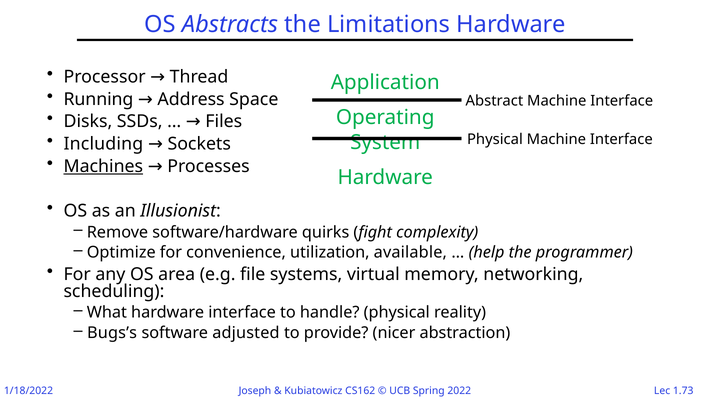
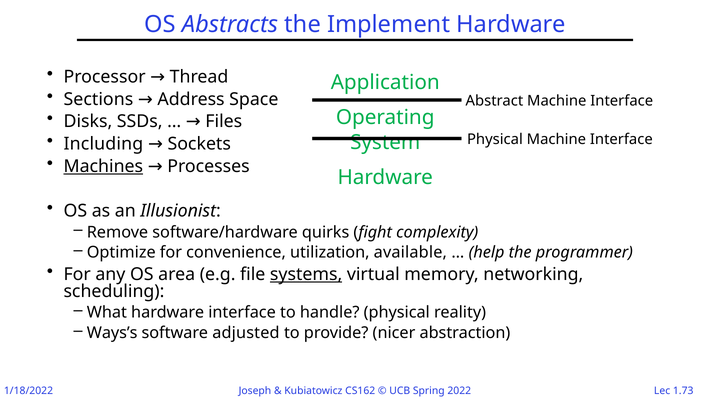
Limitations: Limitations -> Implement (389, 24)
Running: Running -> Sections (98, 99)
systems underline: none -> present (306, 274)
Bugs’s: Bugs’s -> Ways’s (112, 333)
